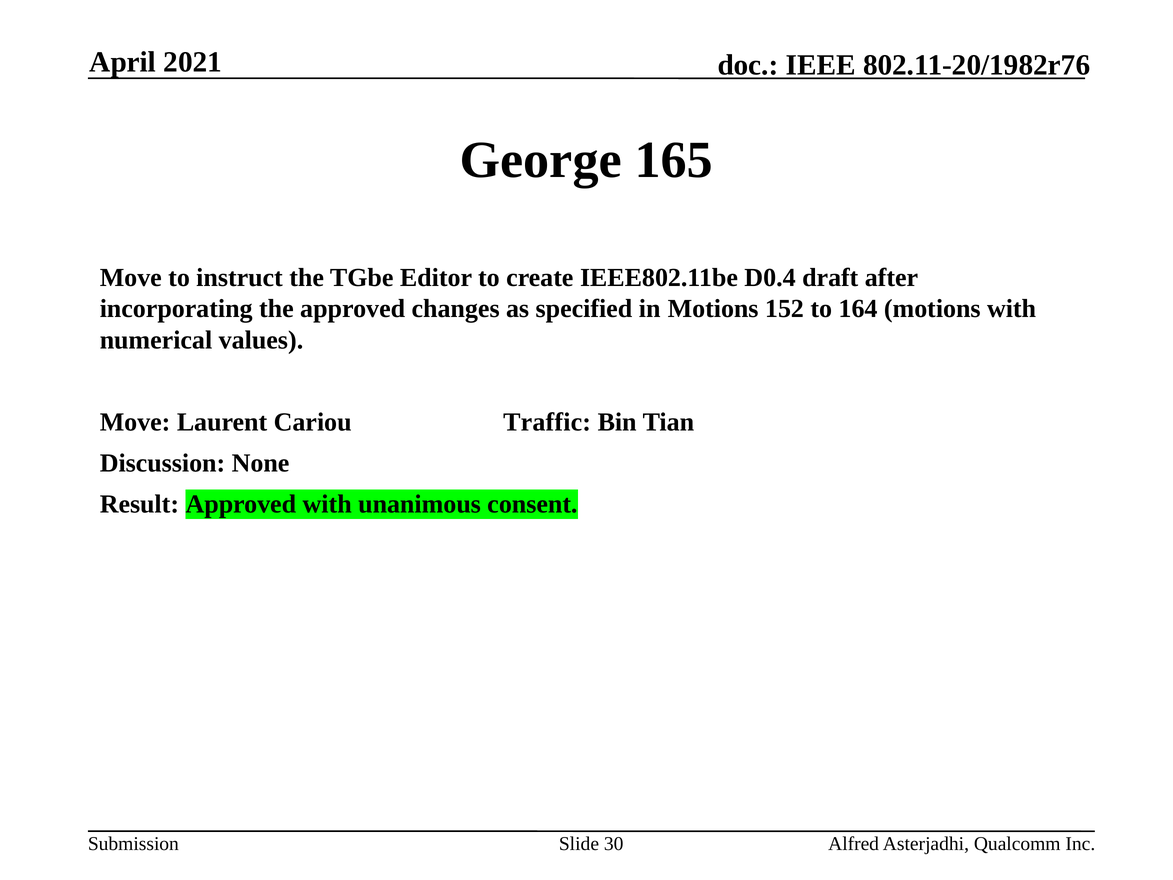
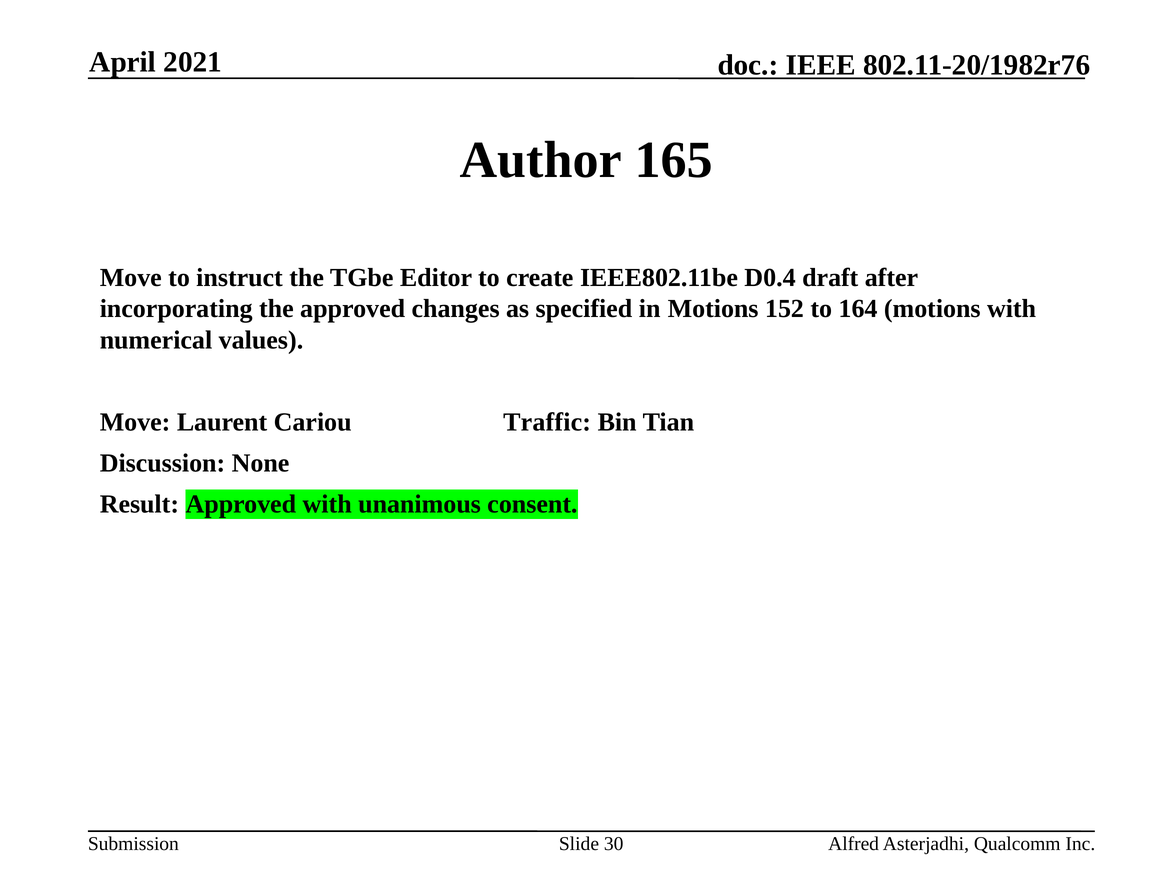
George: George -> Author (541, 160)
